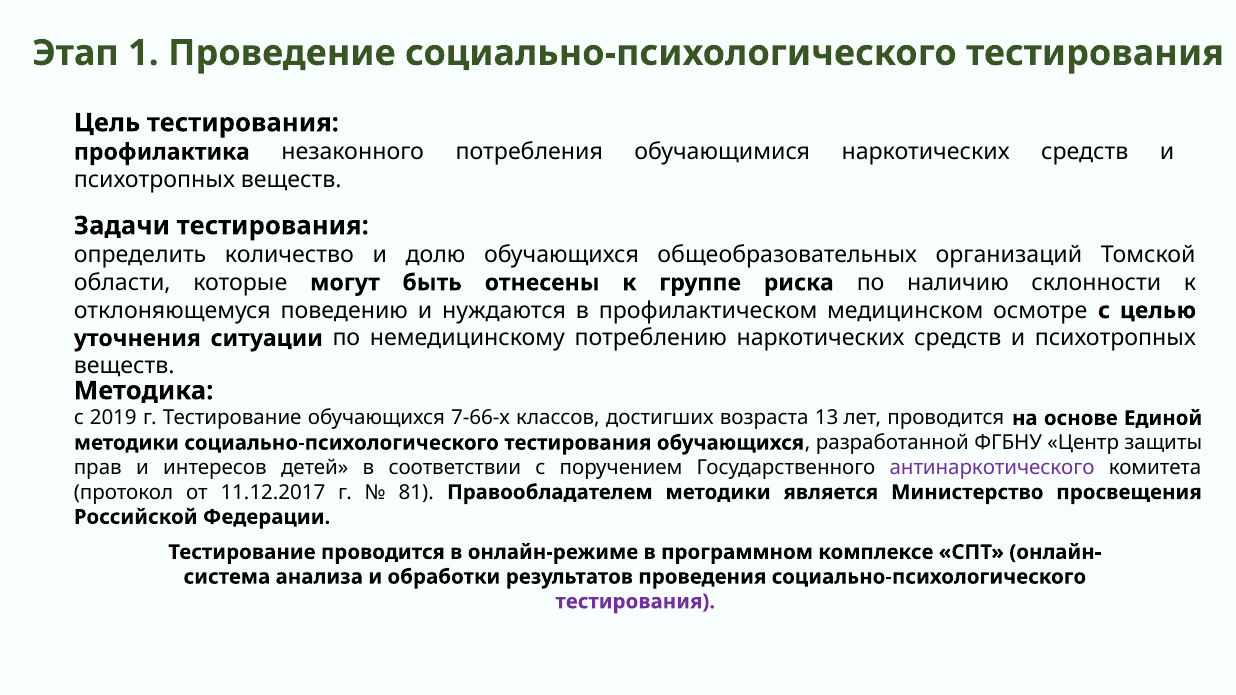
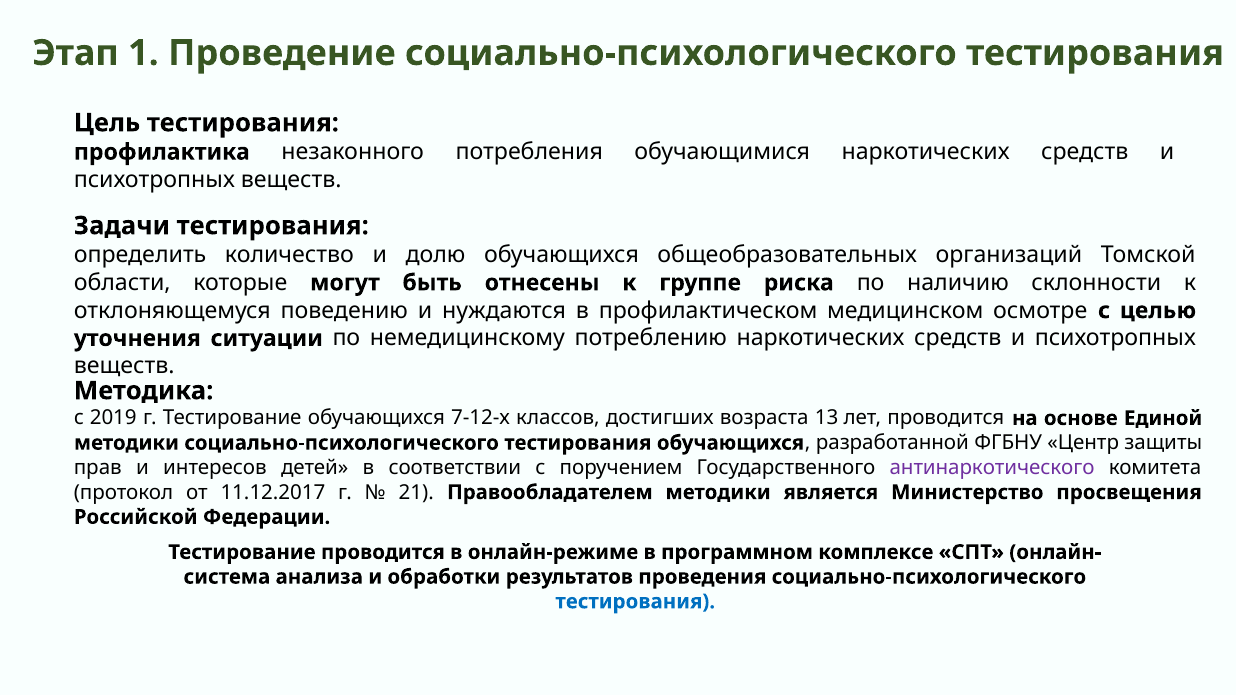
7-66-х: 7-66-х -> 7-12-х (481, 418)
81: 81 -> 21 (416, 492)
тестирования colour: purple -> blue (635, 602)
